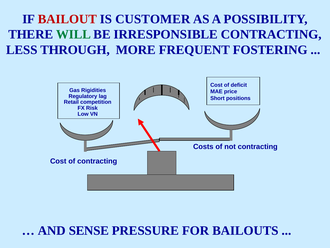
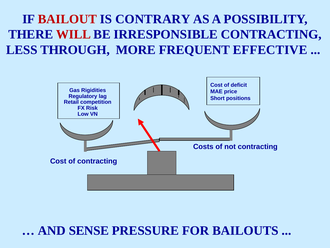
CUSTOMER: CUSTOMER -> CONTRARY (153, 19)
WILL colour: green -> red (74, 34)
FOSTERING: FOSTERING -> EFFECTIVE (270, 50)
